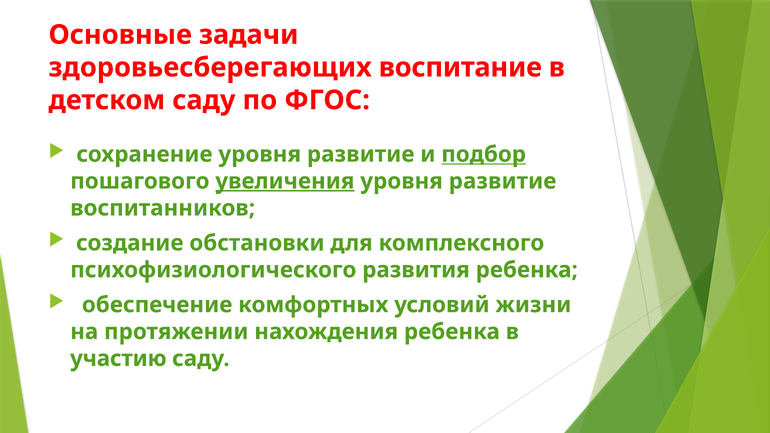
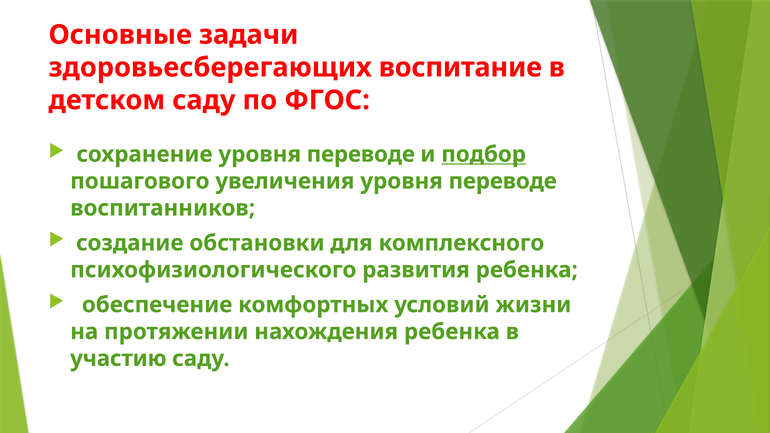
сохранение уровня развитие: развитие -> переводе (361, 154)
увеличения underline: present -> none (285, 181)
развитие: развитие -> переводе (503, 181)
